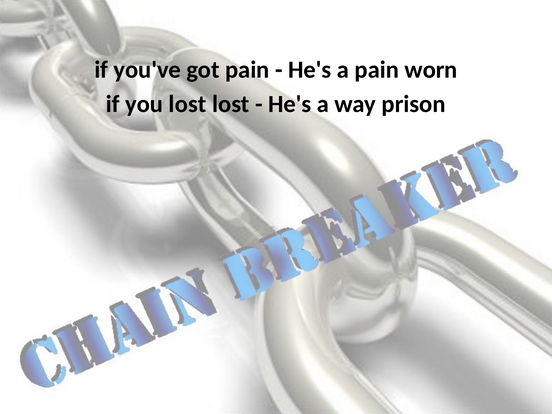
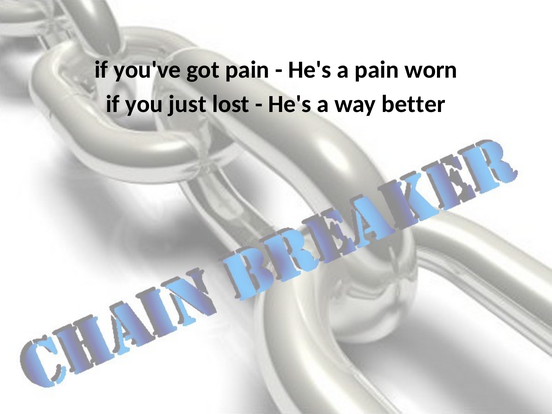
you lost: lost -> just (188, 104)
prison: prison -> better (414, 104)
